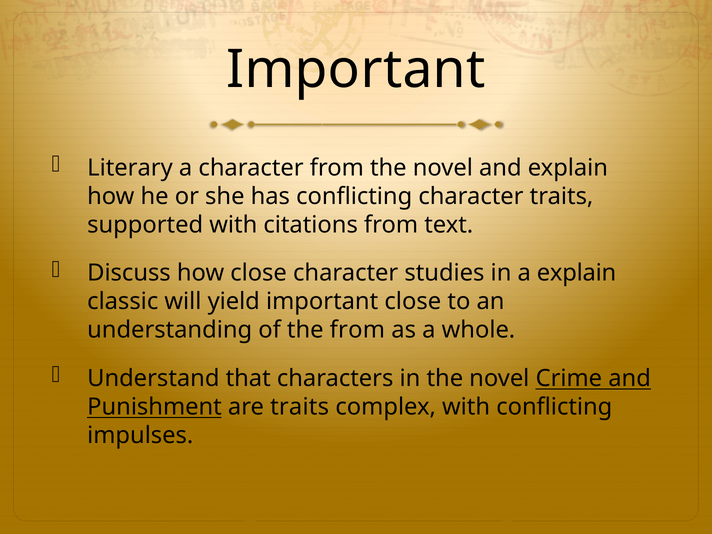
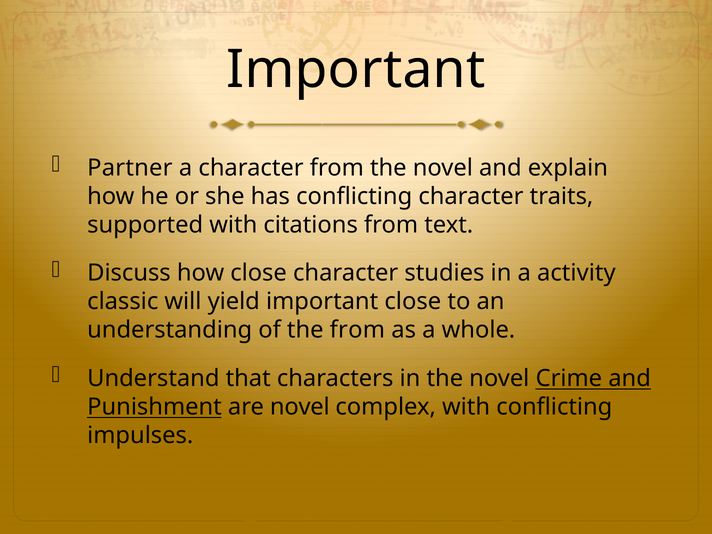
Literary: Literary -> Partner (130, 168)
a explain: explain -> activity (576, 273)
are traits: traits -> novel (300, 407)
